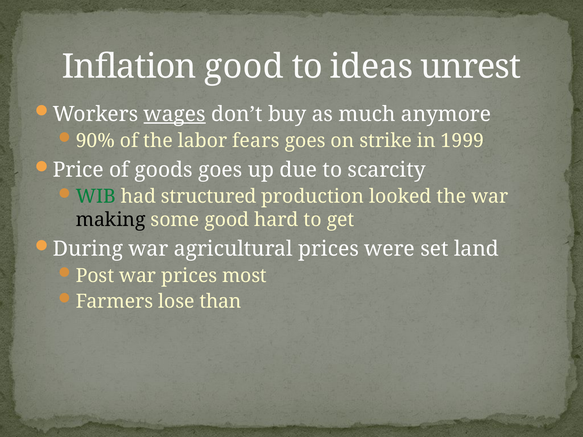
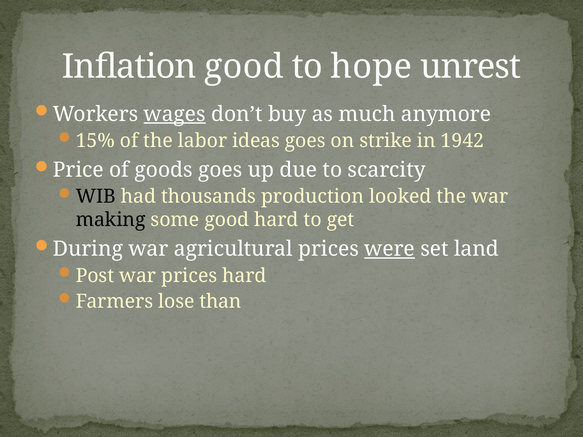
ideas: ideas -> hope (371, 67)
90%: 90% -> 15% (95, 141)
fears: fears -> ideas (256, 141)
1999: 1999 -> 1942 (462, 141)
WIB colour: green -> black (96, 197)
structured: structured -> thousands (209, 197)
were underline: none -> present (390, 249)
prices most: most -> hard (244, 276)
